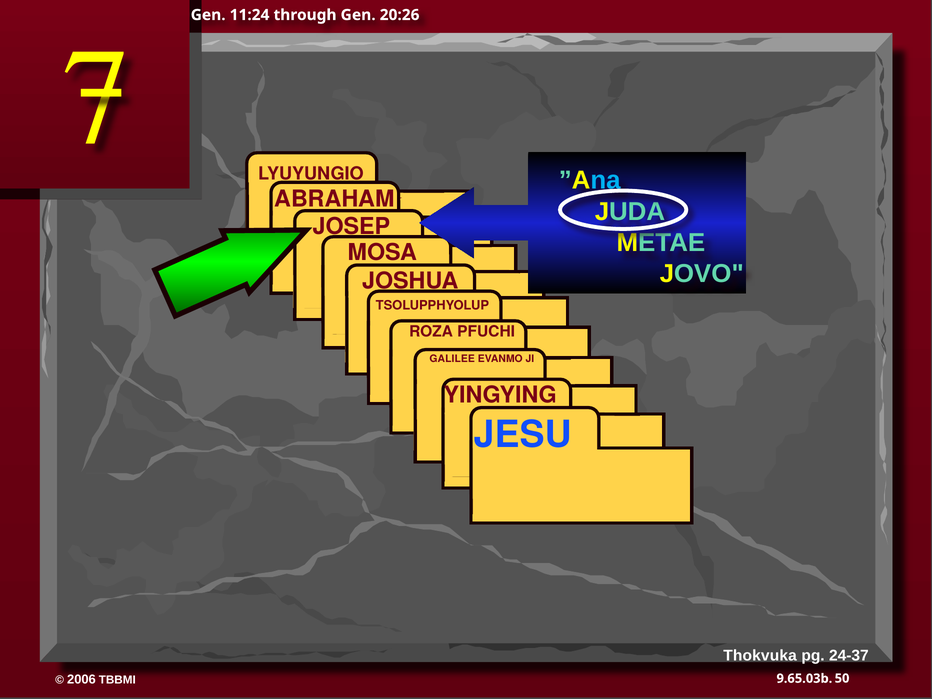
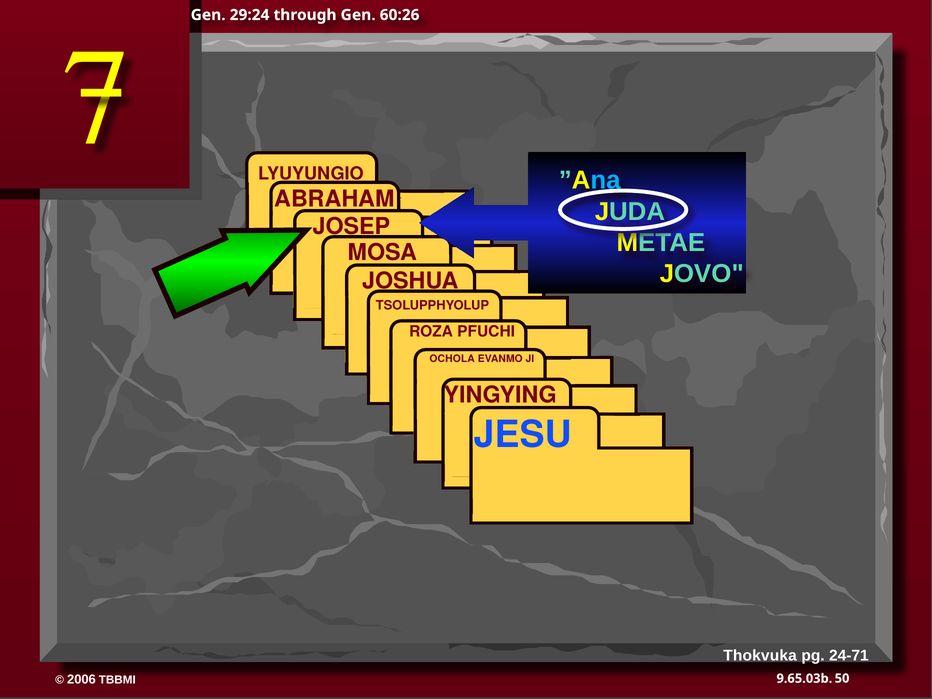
11:24: 11:24 -> 29:24 (250, 15)
20:26: 20:26 -> 60:26 (400, 15)
GALILEE: GALILEE -> OCHOLA (452, 359)
24-37: 24-37 -> 24-71 (849, 656)
